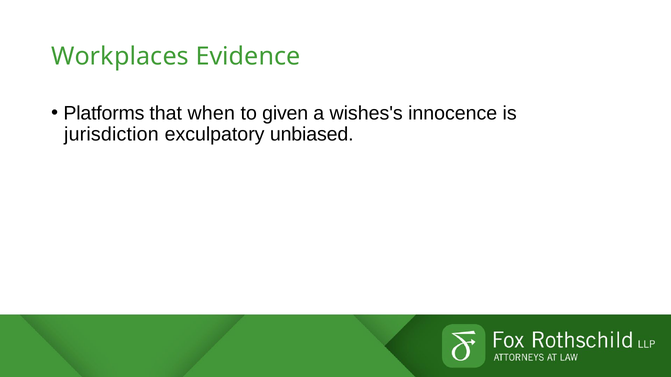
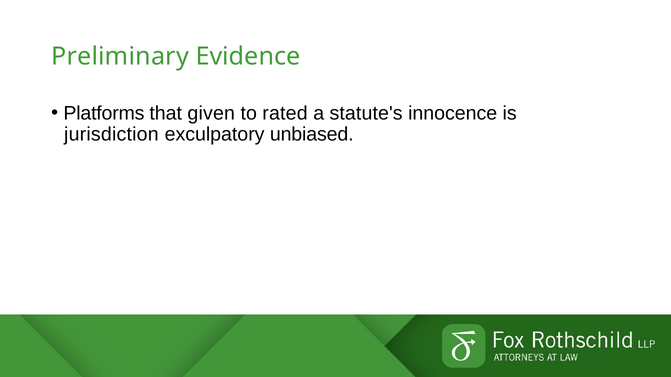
Workplaces: Workplaces -> Preliminary (120, 56)
when: when -> given (211, 113)
given: given -> rated (285, 113)
wishes's: wishes's -> statute's (366, 113)
